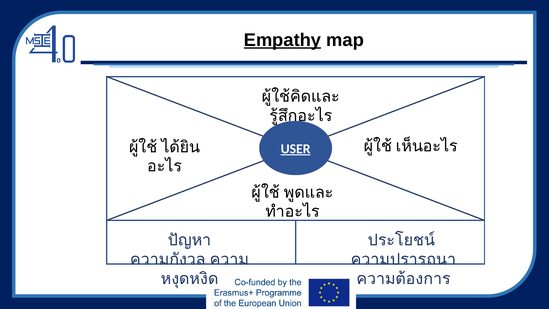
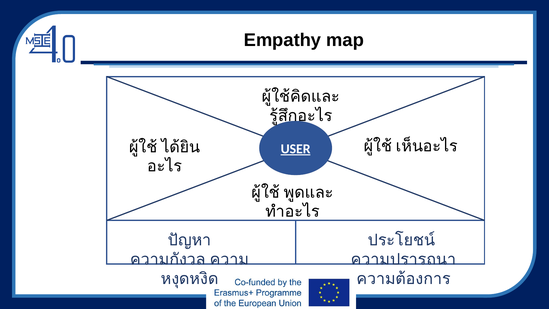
Empathy underline: present -> none (282, 40)
